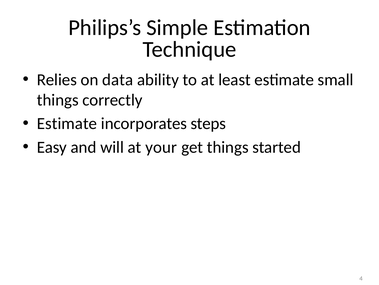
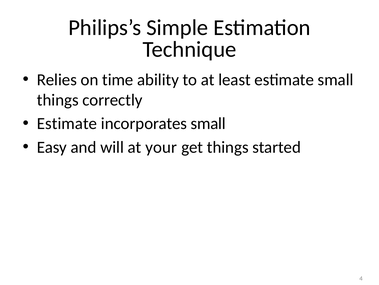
data: data -> time (118, 80)
incorporates steps: steps -> small (208, 123)
